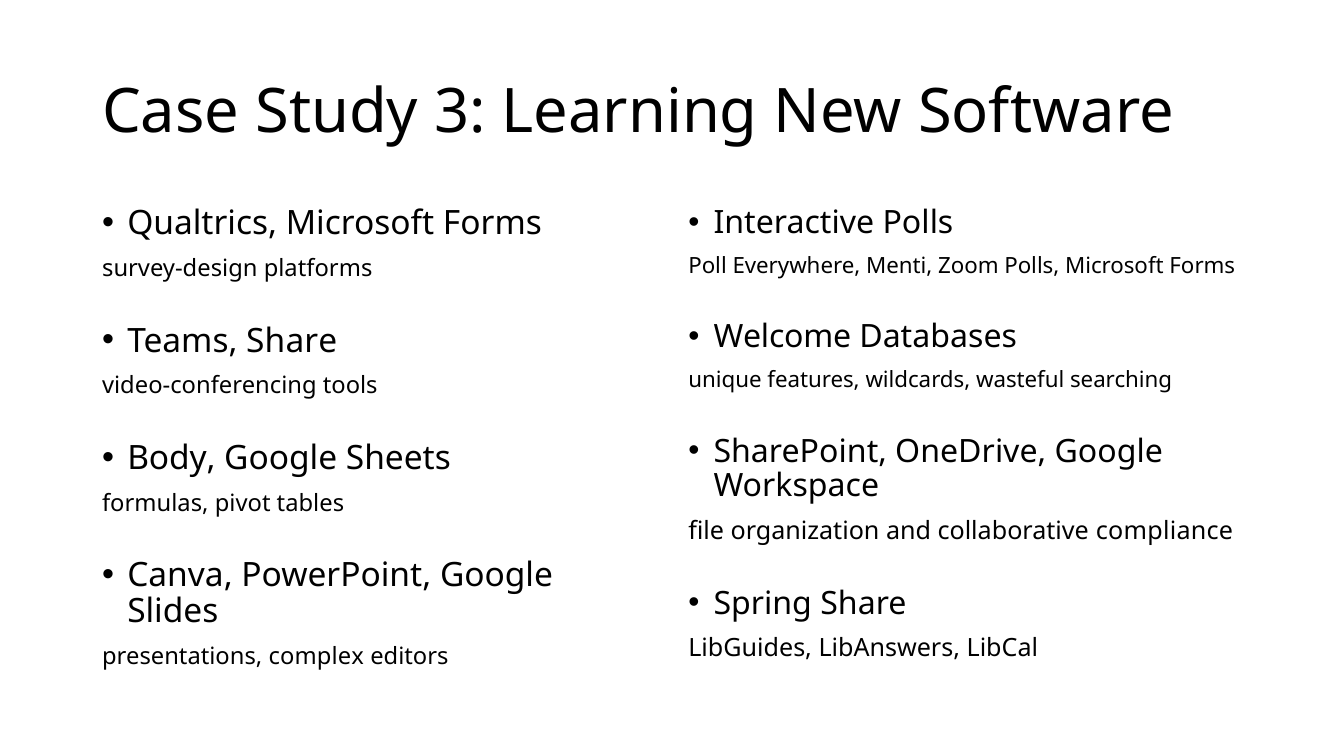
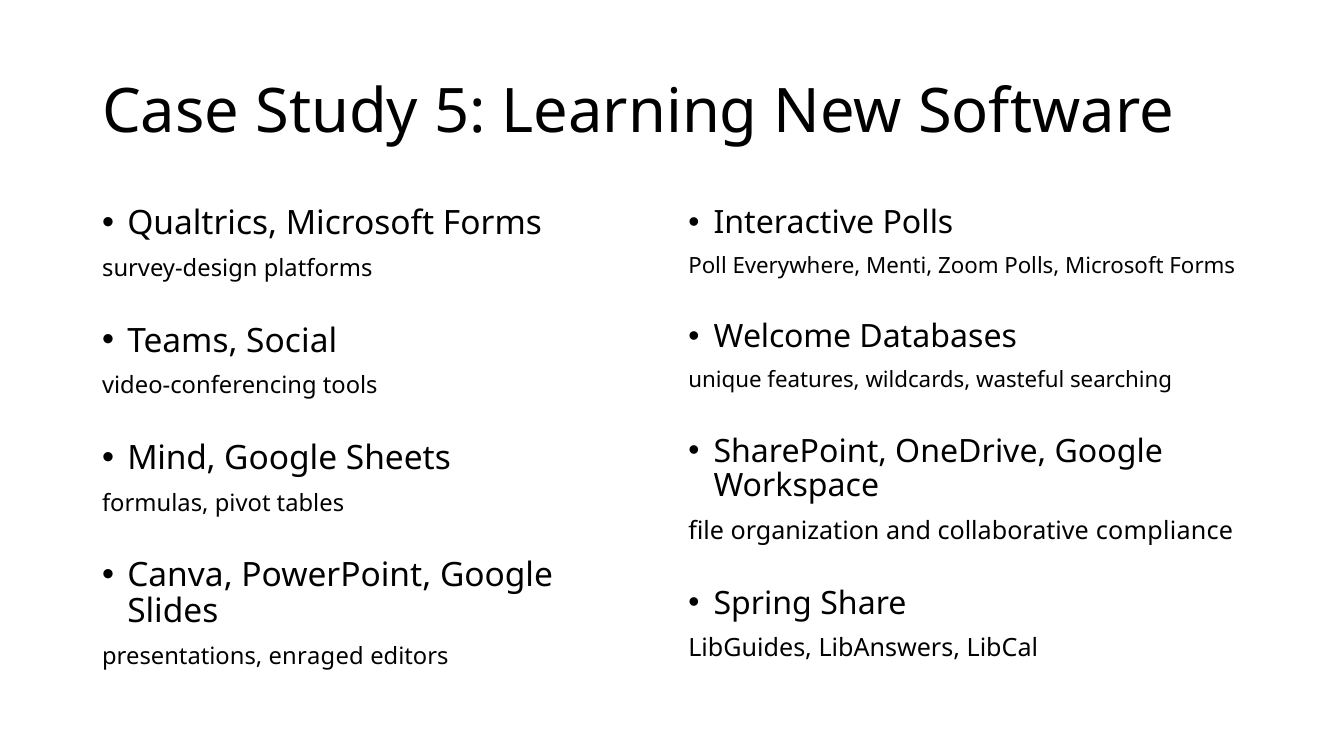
3: 3 -> 5 (460, 113)
Teams Share: Share -> Social (292, 341)
Body: Body -> Mind (172, 458)
complex: complex -> enraged (316, 656)
